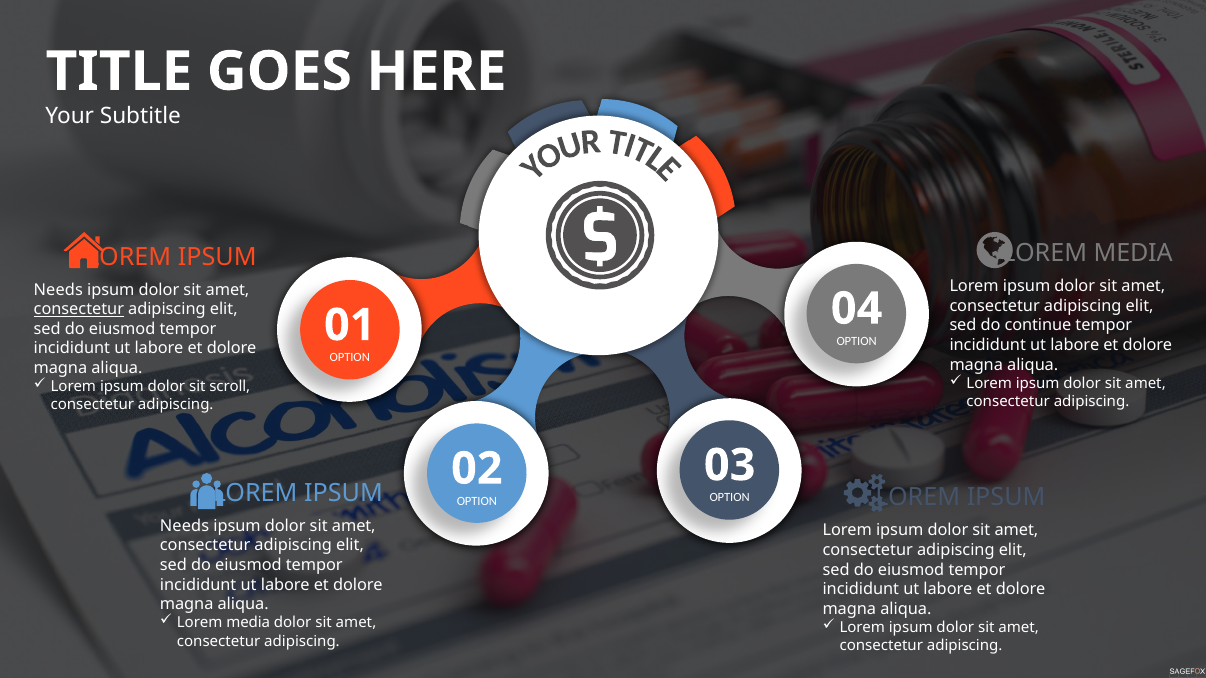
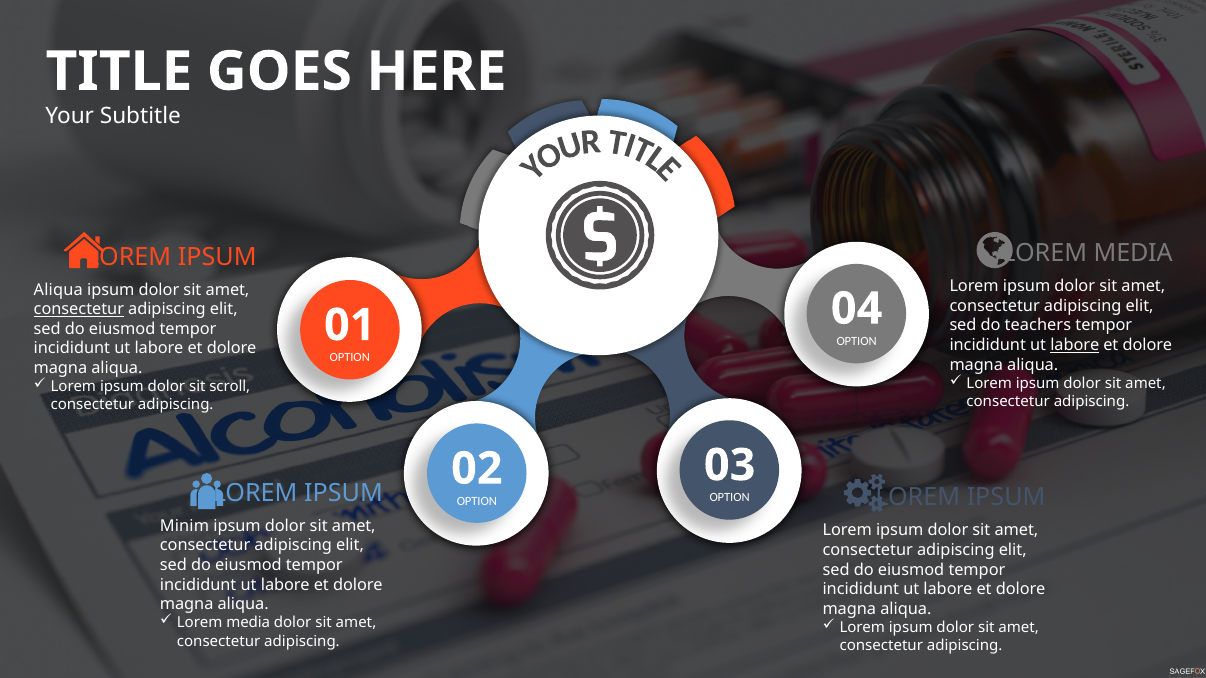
Needs: Needs -> Aliqua (58, 290)
continue: continue -> teachers (1038, 326)
labore underline: none -> present (1075, 345)
Needs: Needs -> Minim (185, 526)
